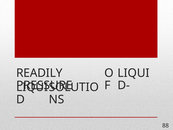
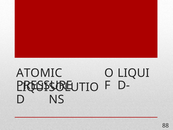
READILY: READILY -> ATOMIC (39, 73)
